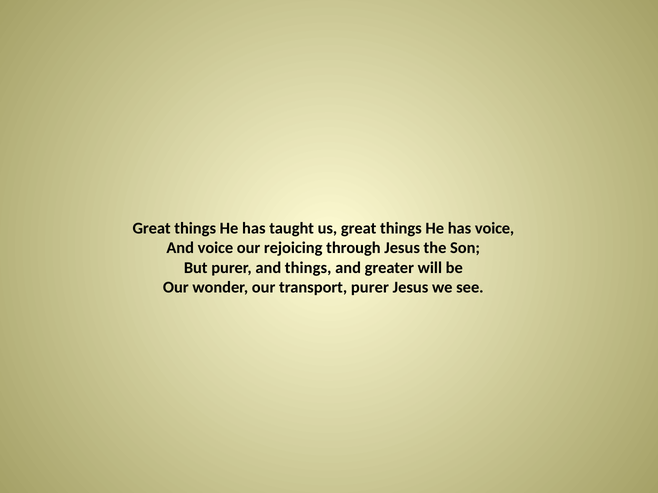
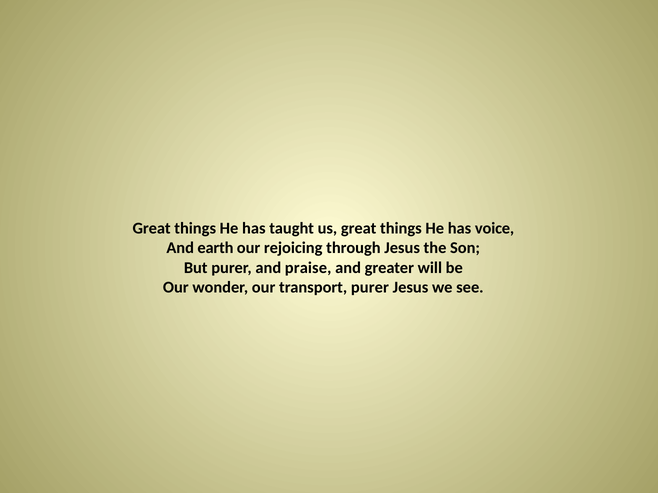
And voice: voice -> earth (215, 248)
and things: things -> praise (308, 268)
